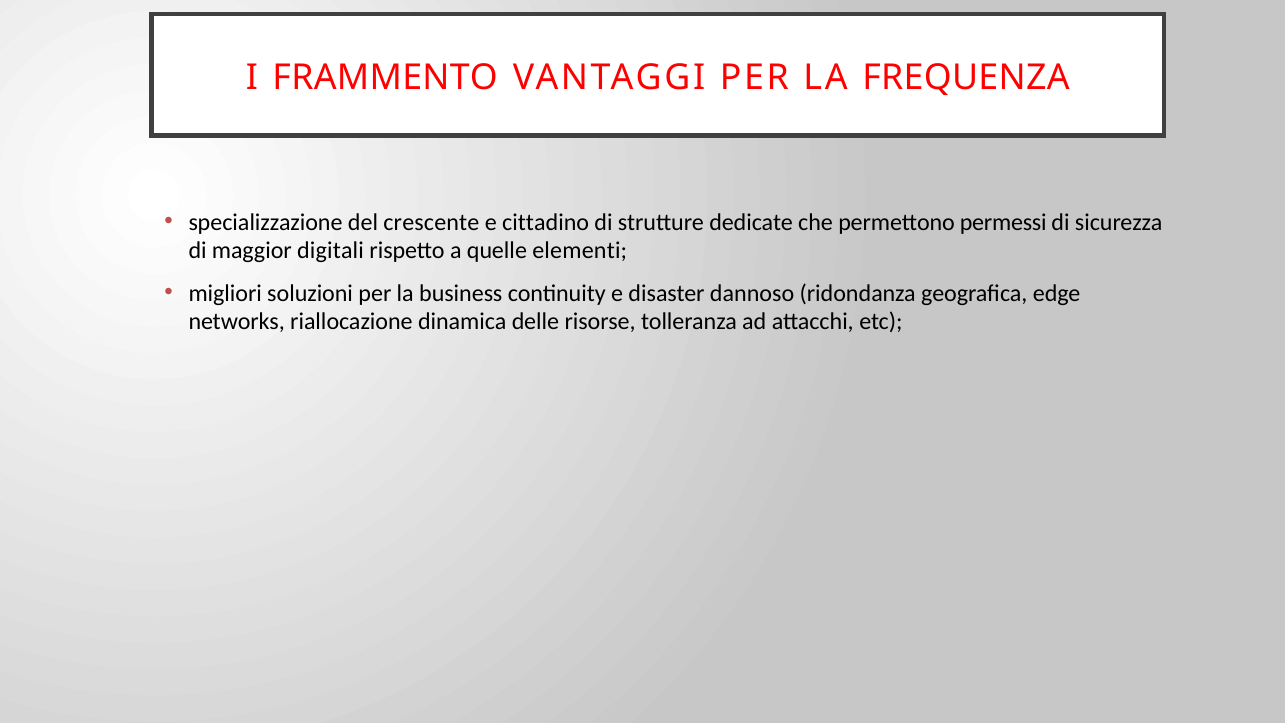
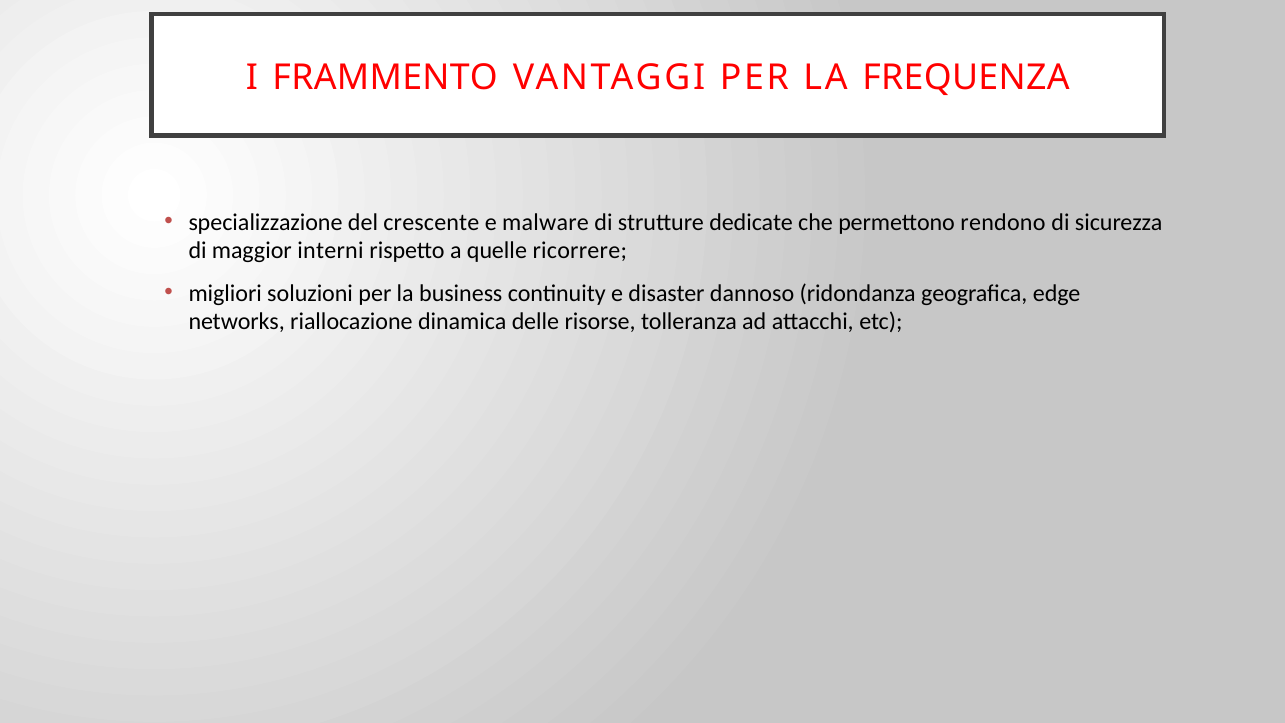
cittadino: cittadino -> malware (546, 222)
permessi: permessi -> rendono (1003, 222)
digitali: digitali -> interni (331, 251)
elementi: elementi -> ricorrere (580, 251)
